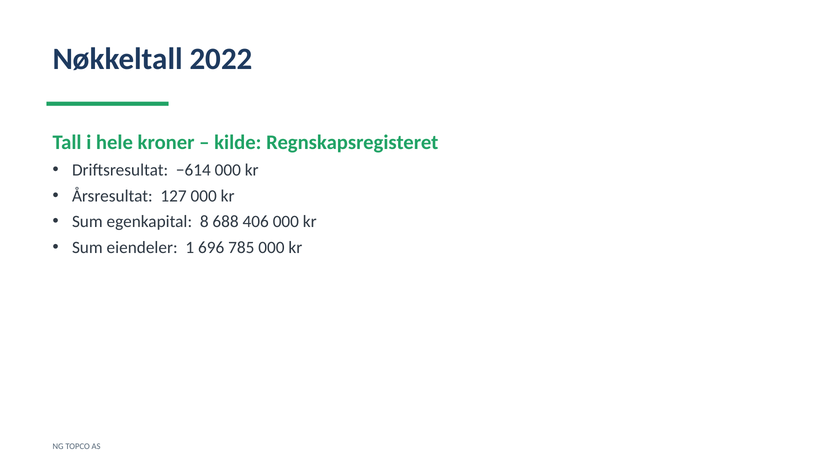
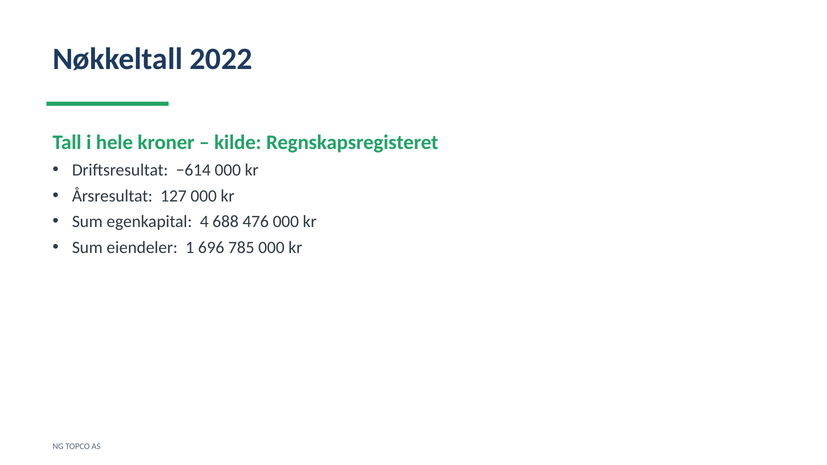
8: 8 -> 4 (204, 222)
406: 406 -> 476 (256, 222)
